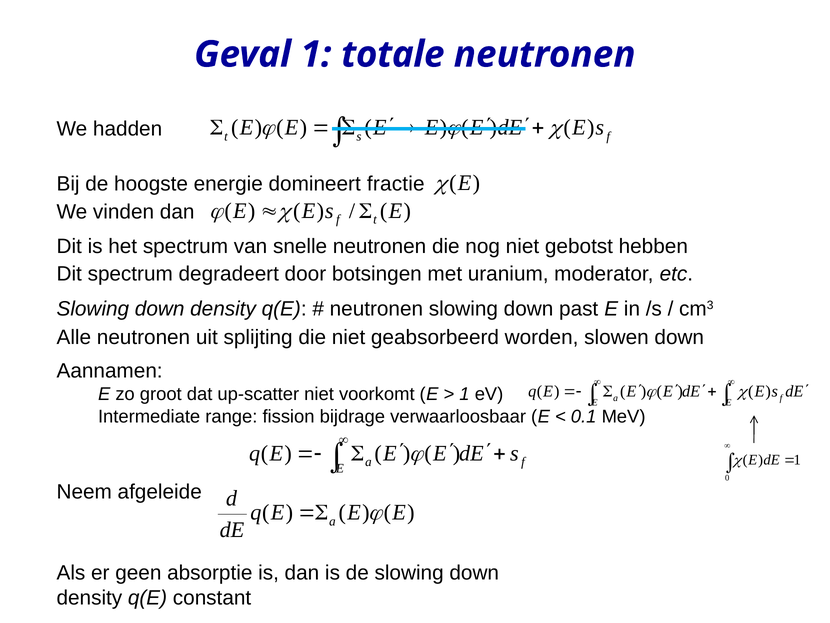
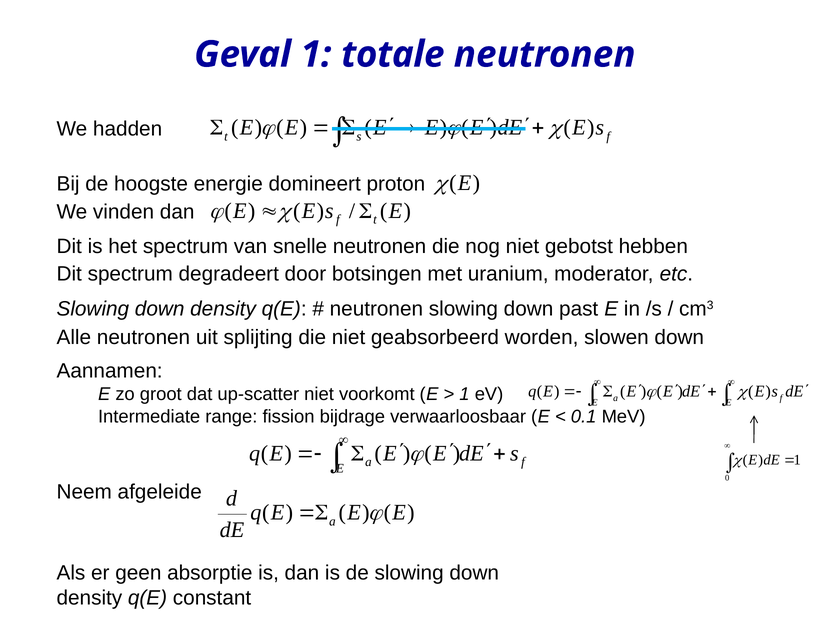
fractie: fractie -> proton (396, 184)
